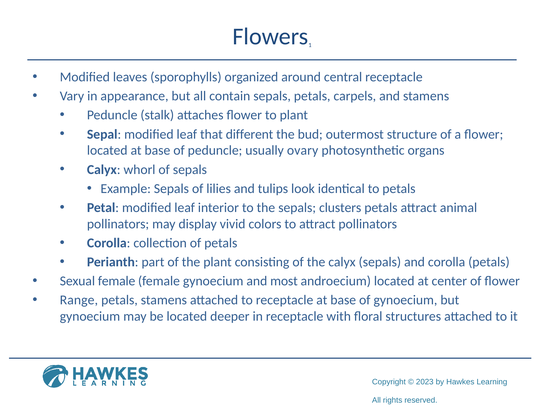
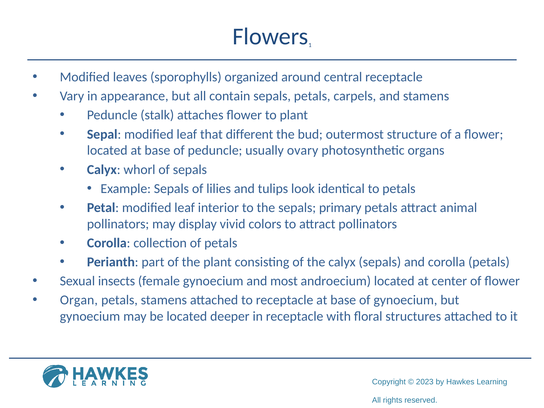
clusters: clusters -> primary (340, 208)
Sexual female: female -> insects (117, 281)
Range: Range -> Organ (79, 300)
